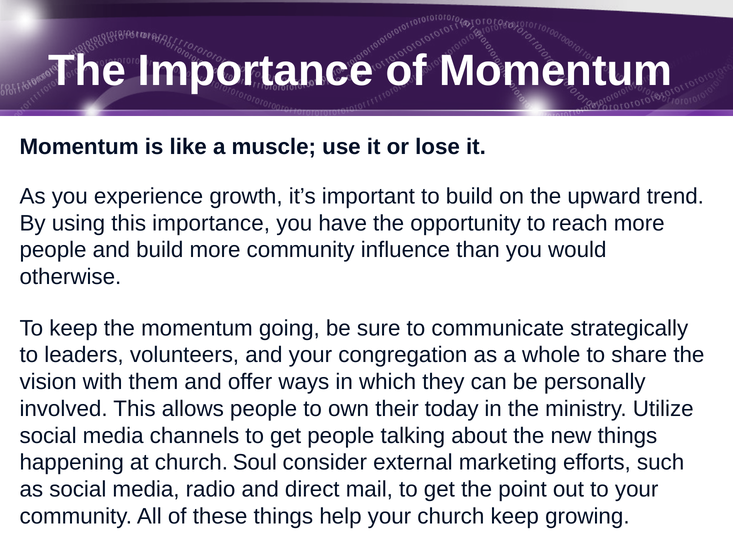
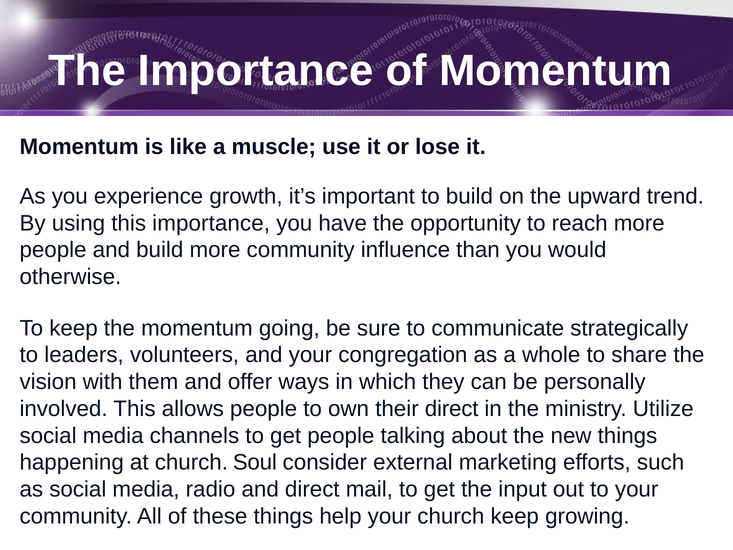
their today: today -> direct (452, 409)
point: point -> input (523, 489)
